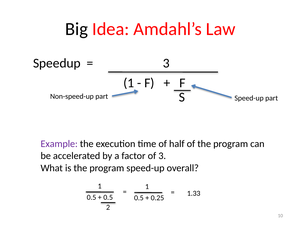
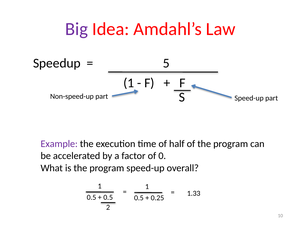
Big colour: black -> purple (77, 29)
3: 3 -> 5 (166, 63)
of 3: 3 -> 0 (162, 156)
